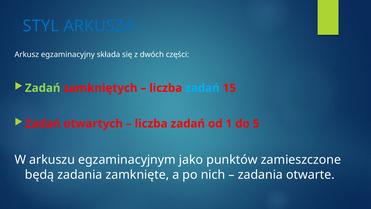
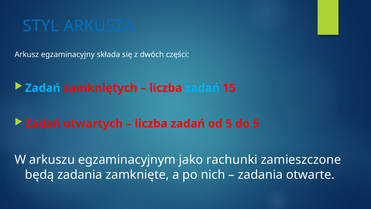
Zadań colour: light green -> light blue (43, 88)
od 1: 1 -> 5 (229, 123)
punktów: punktów -> rachunki (232, 160)
